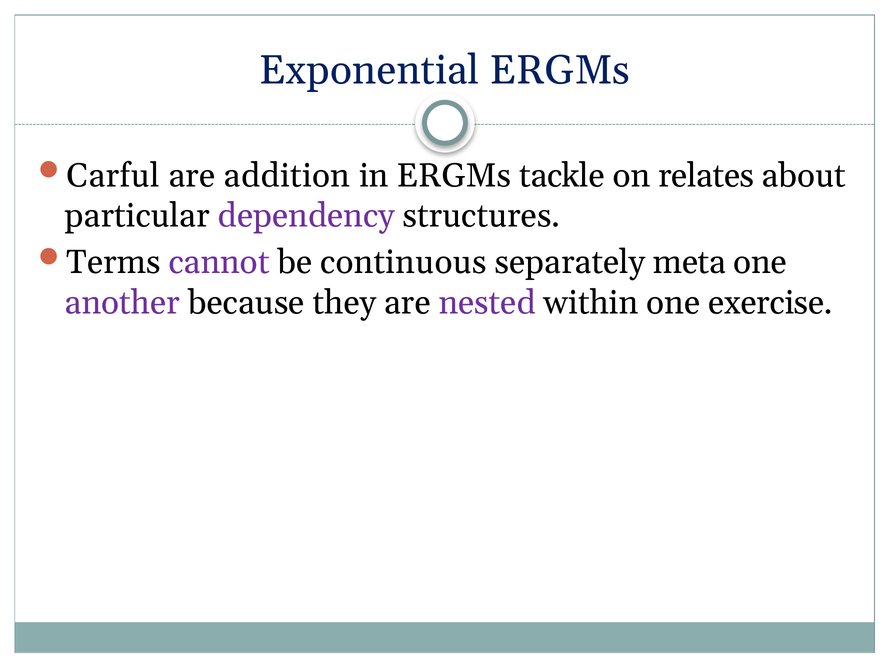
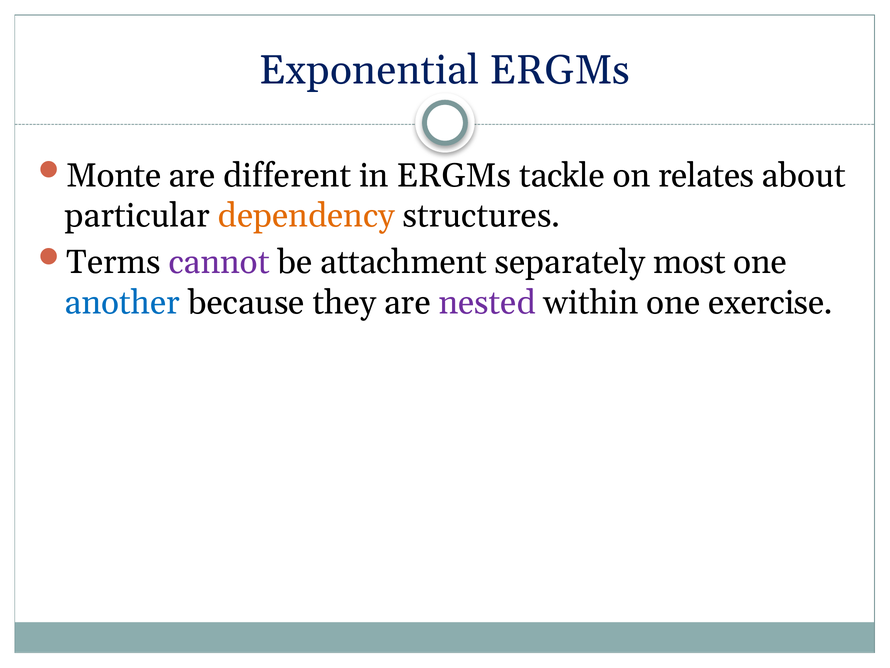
Carful: Carful -> Monte (114, 175)
addition: addition -> different (287, 175)
dependency colour: purple -> orange (306, 215)
continuous: continuous -> attachment (404, 262)
meta: meta -> most (689, 262)
another colour: purple -> blue (122, 302)
